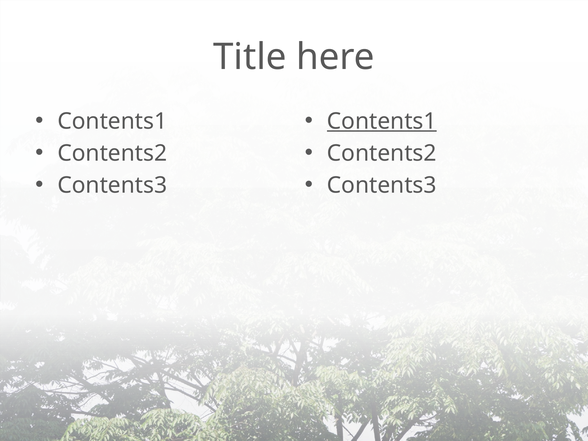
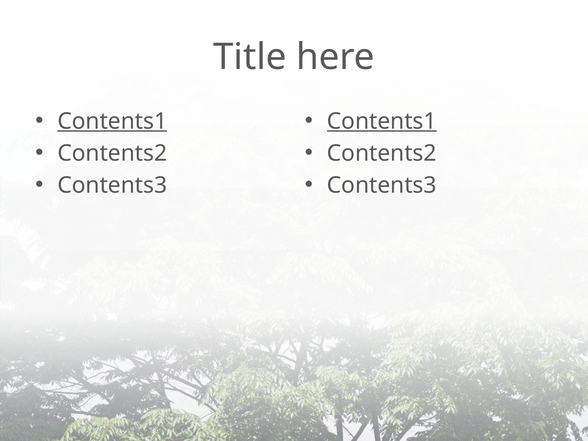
Contents1 underline: none -> present (112, 121)
